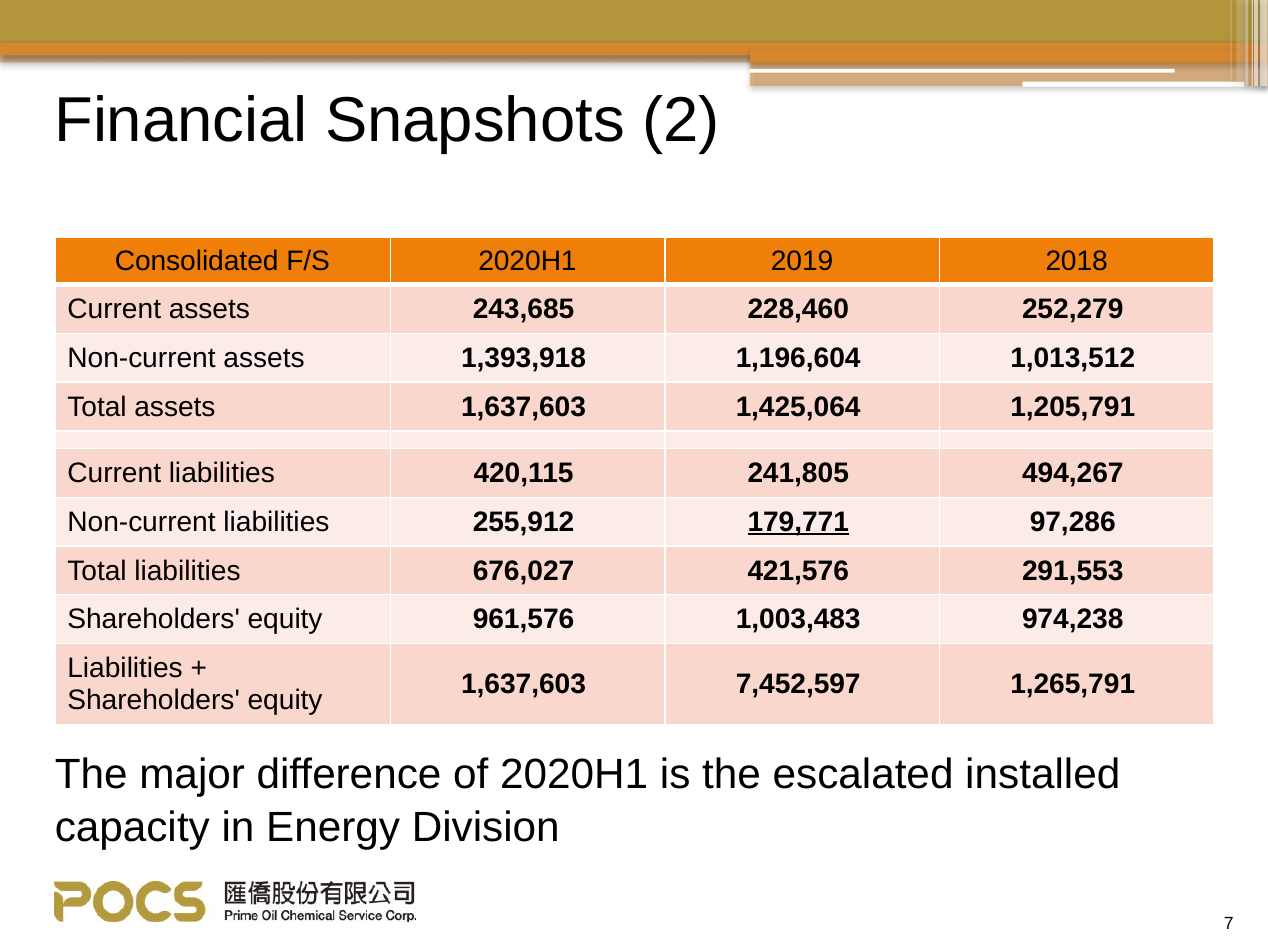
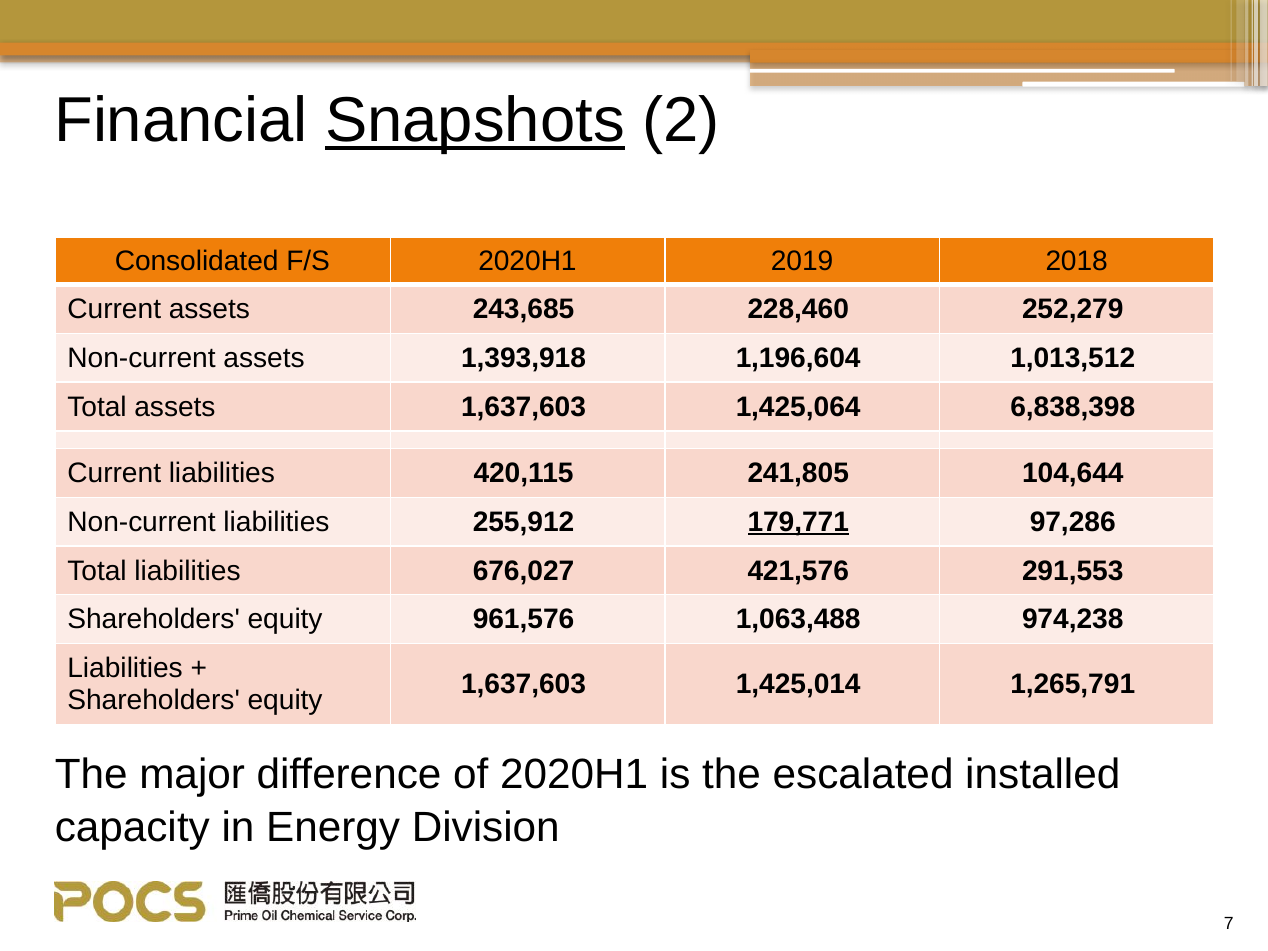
Snapshots underline: none -> present (475, 121)
1,205,791: 1,205,791 -> 6,838,398 (1073, 407)
494,267: 494,267 -> 104,644 (1073, 473)
1,003,483: 1,003,483 -> 1,063,488 (798, 619)
7,452,597: 7,452,597 -> 1,425,014 (798, 684)
